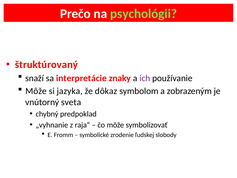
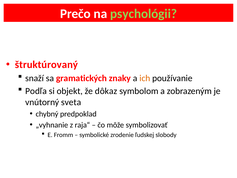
interpretácie: interpretácie -> gramatických (81, 78)
ich colour: purple -> orange (145, 78)
Môže: Môže -> Podľa (36, 91)
jazyka: jazyka -> objekt (70, 91)
